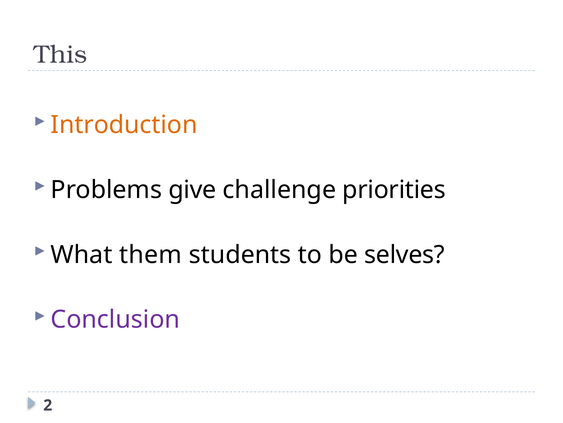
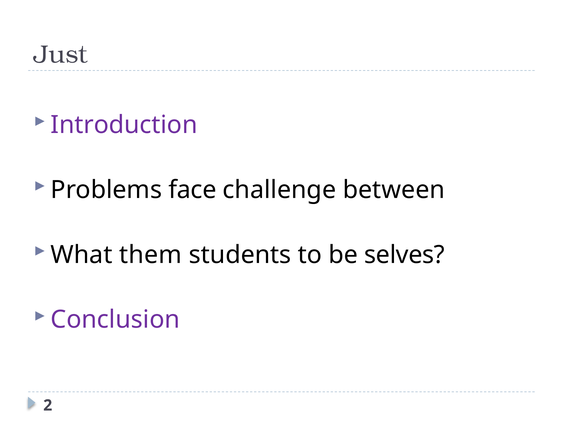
This: This -> Just (61, 54)
Introduction colour: orange -> purple (124, 125)
give: give -> face (192, 190)
priorities: priorities -> between (394, 190)
